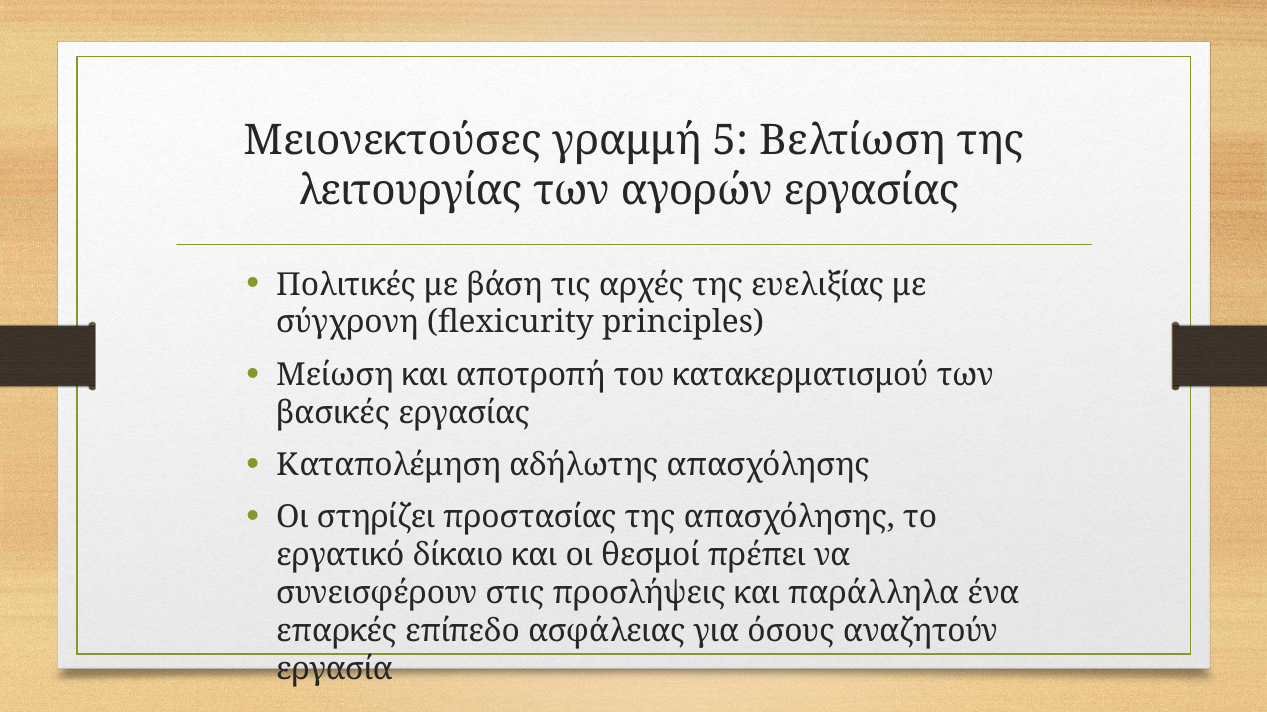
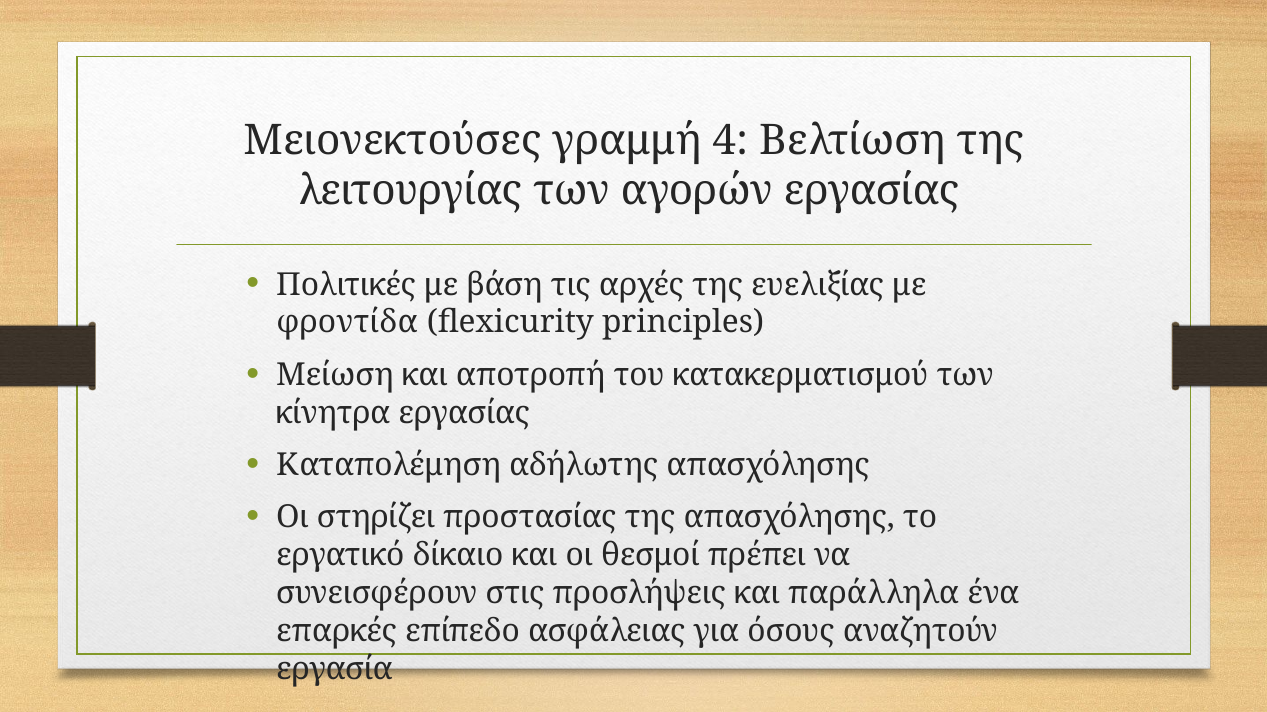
5: 5 -> 4 (730, 140)
σύγχρονη: σύγχρονη -> φροντίδα (347, 323)
βασικές: βασικές -> κίνητρα (333, 413)
